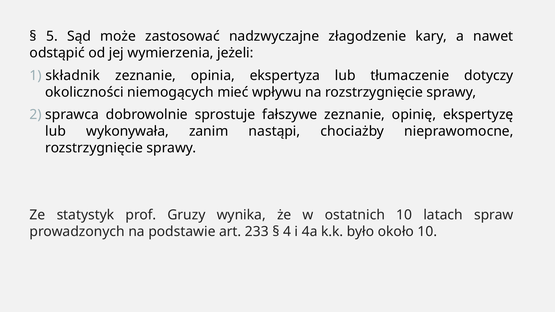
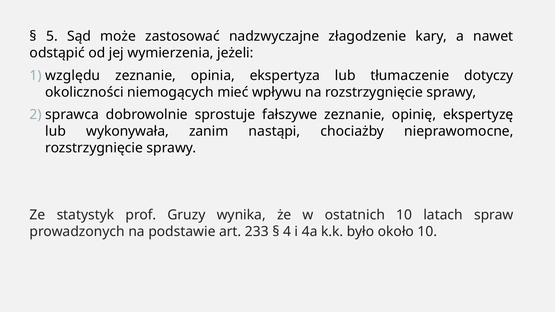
składnik: składnik -> względu (73, 76)
